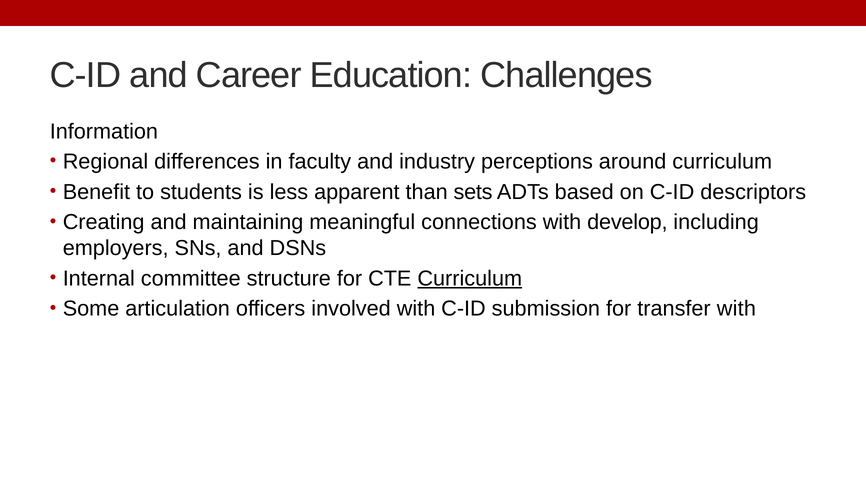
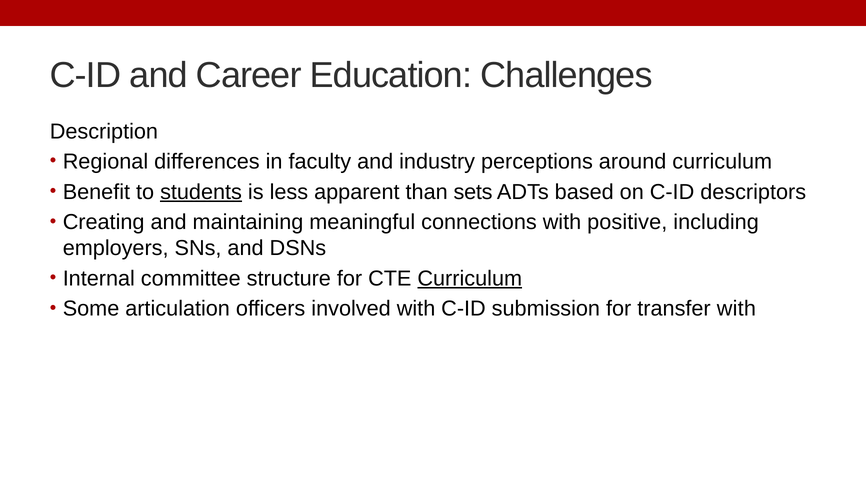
Information: Information -> Description (104, 131)
students underline: none -> present (201, 192)
develop: develop -> positive (627, 222)
